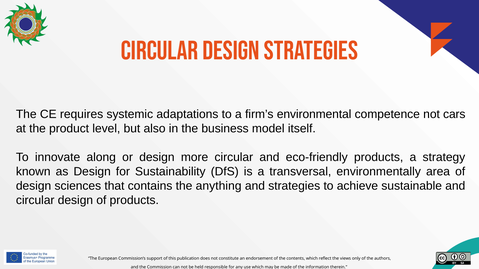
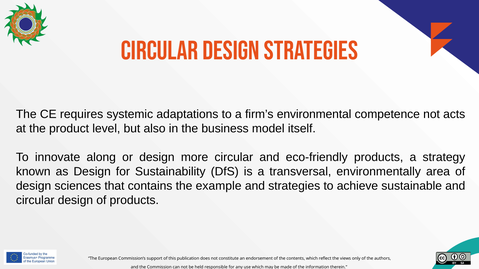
cars: cars -> acts (454, 114)
anything: anything -> example (219, 186)
